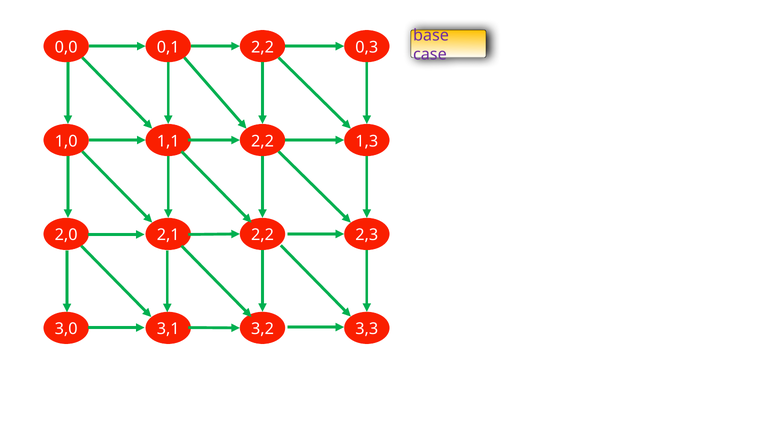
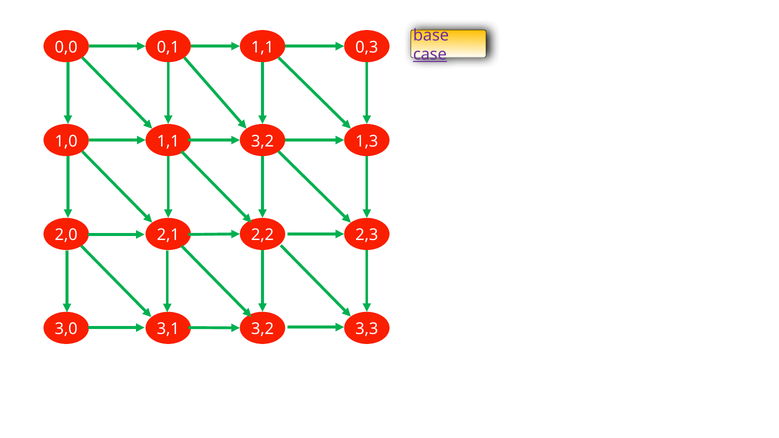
2,2: 2,2 -> 1,1 (262, 47)
case underline: none -> present (430, 55)
2,2: 2,2 -> 3,2 (262, 141)
